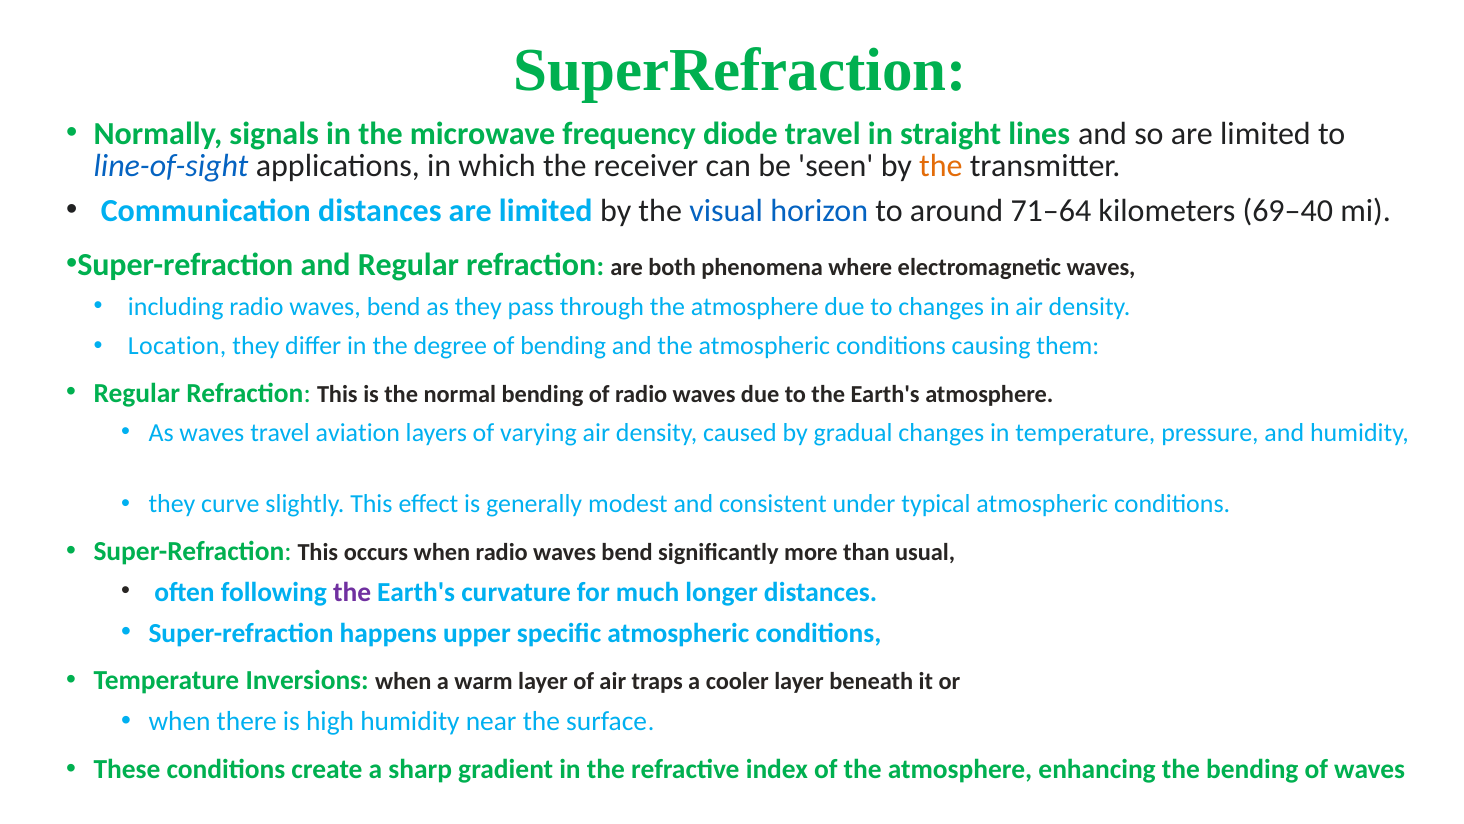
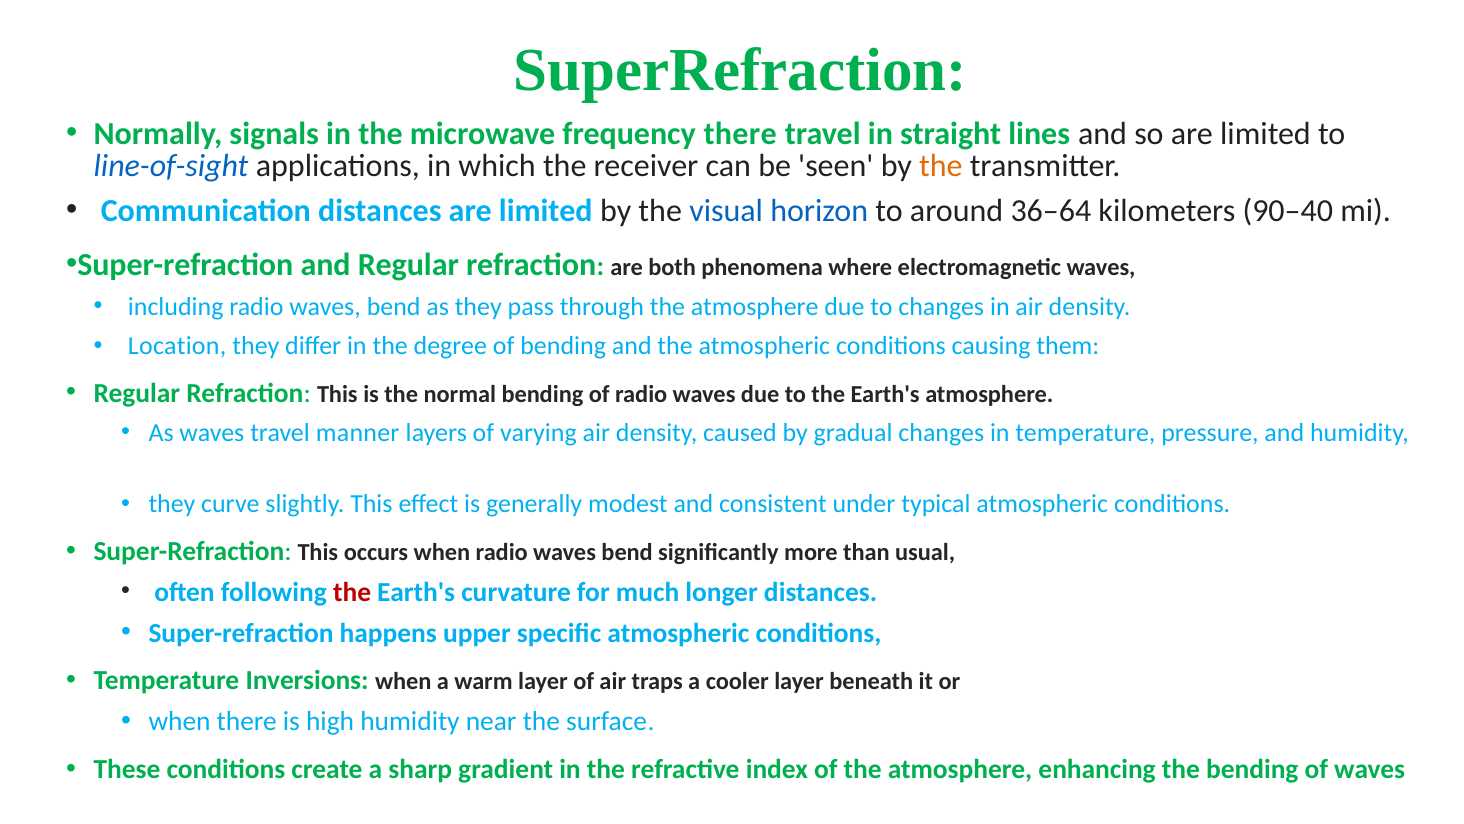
frequency diode: diode -> there (740, 134)
71–64: 71–64 -> 36–64 (1051, 211)
69–40: 69–40 -> 90–40 (1288, 211)
aviation: aviation -> manner (358, 433)
the colour: purple -> red (352, 592)
